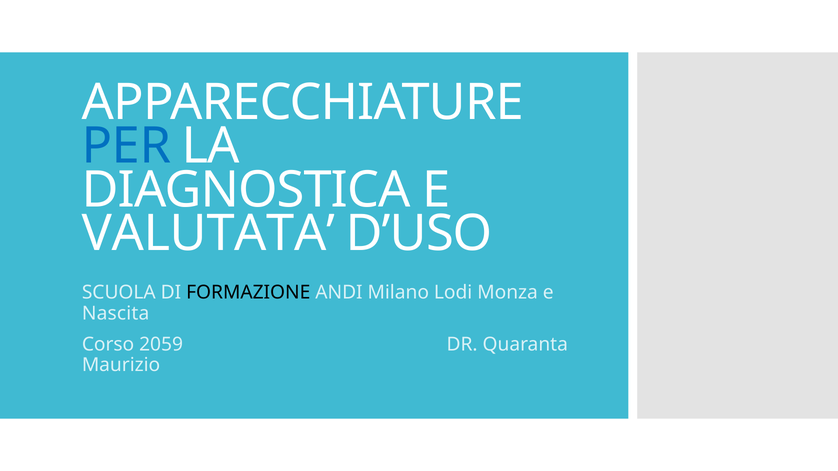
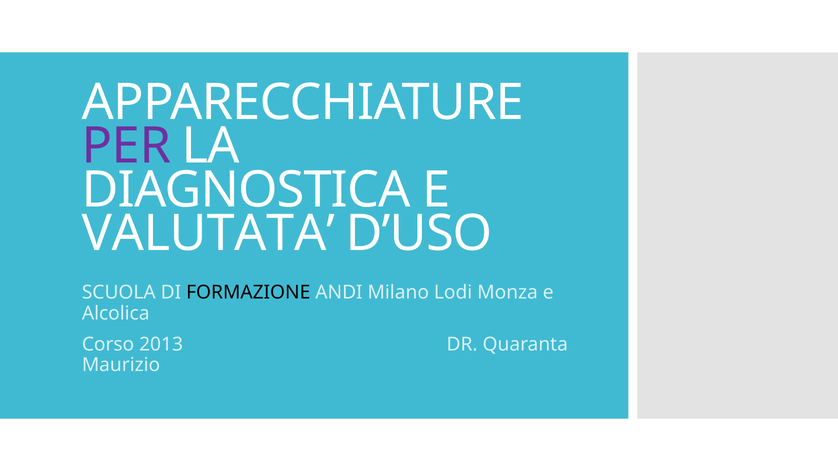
PER colour: blue -> purple (126, 146)
Nascita: Nascita -> Alcolica (116, 314)
2059: 2059 -> 2013 (161, 345)
